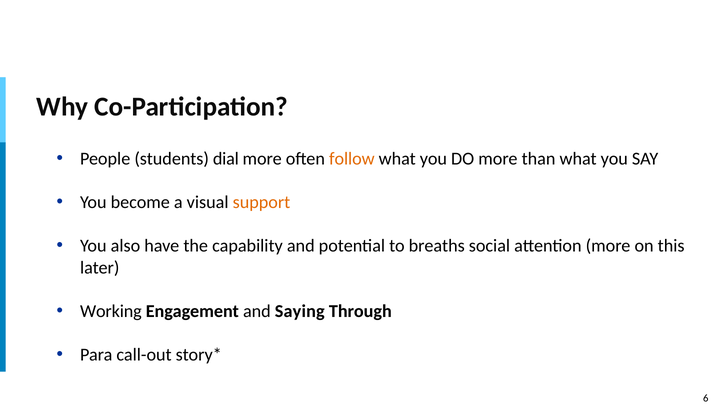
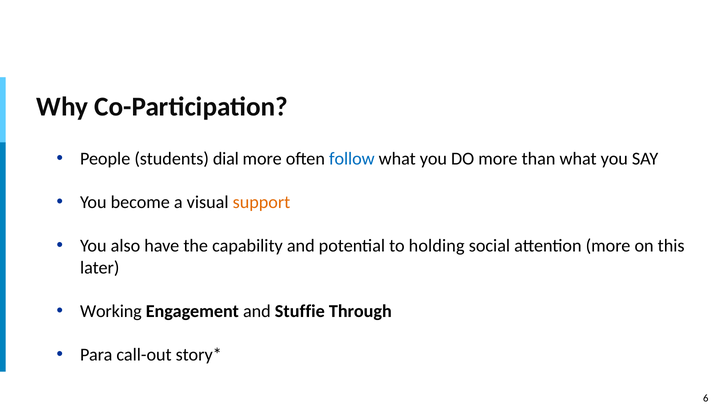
follow colour: orange -> blue (352, 159)
breaths: breaths -> holding (437, 246)
Saying: Saying -> Stuffie (300, 312)
